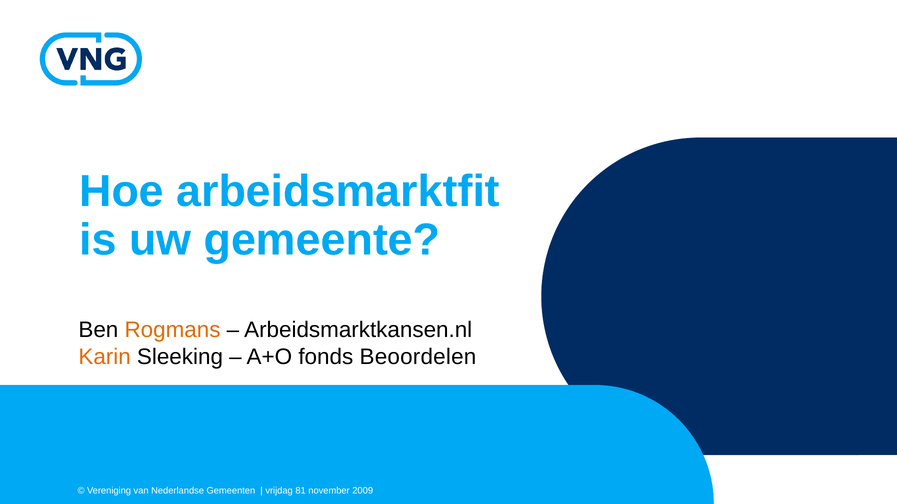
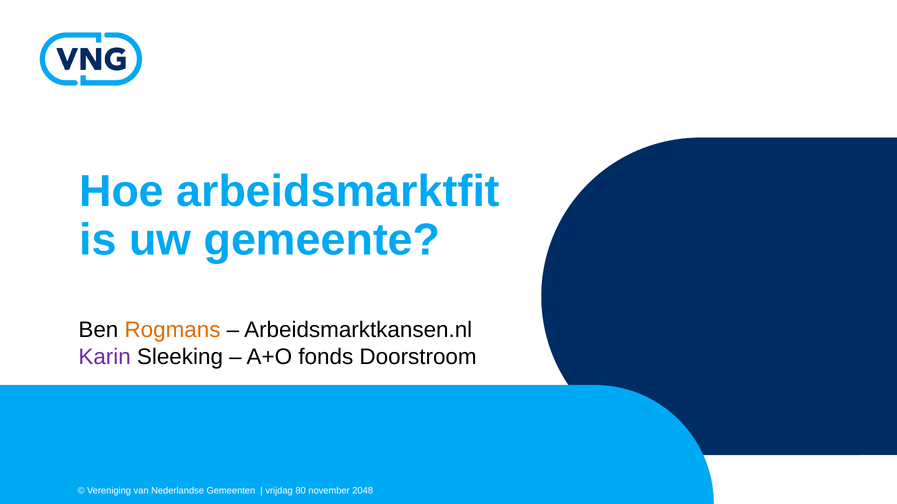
Karin colour: orange -> purple (105, 357)
Beoordelen: Beoordelen -> Doorstroom (418, 357)
81: 81 -> 80 (301, 491)
2009: 2009 -> 2048 (363, 491)
